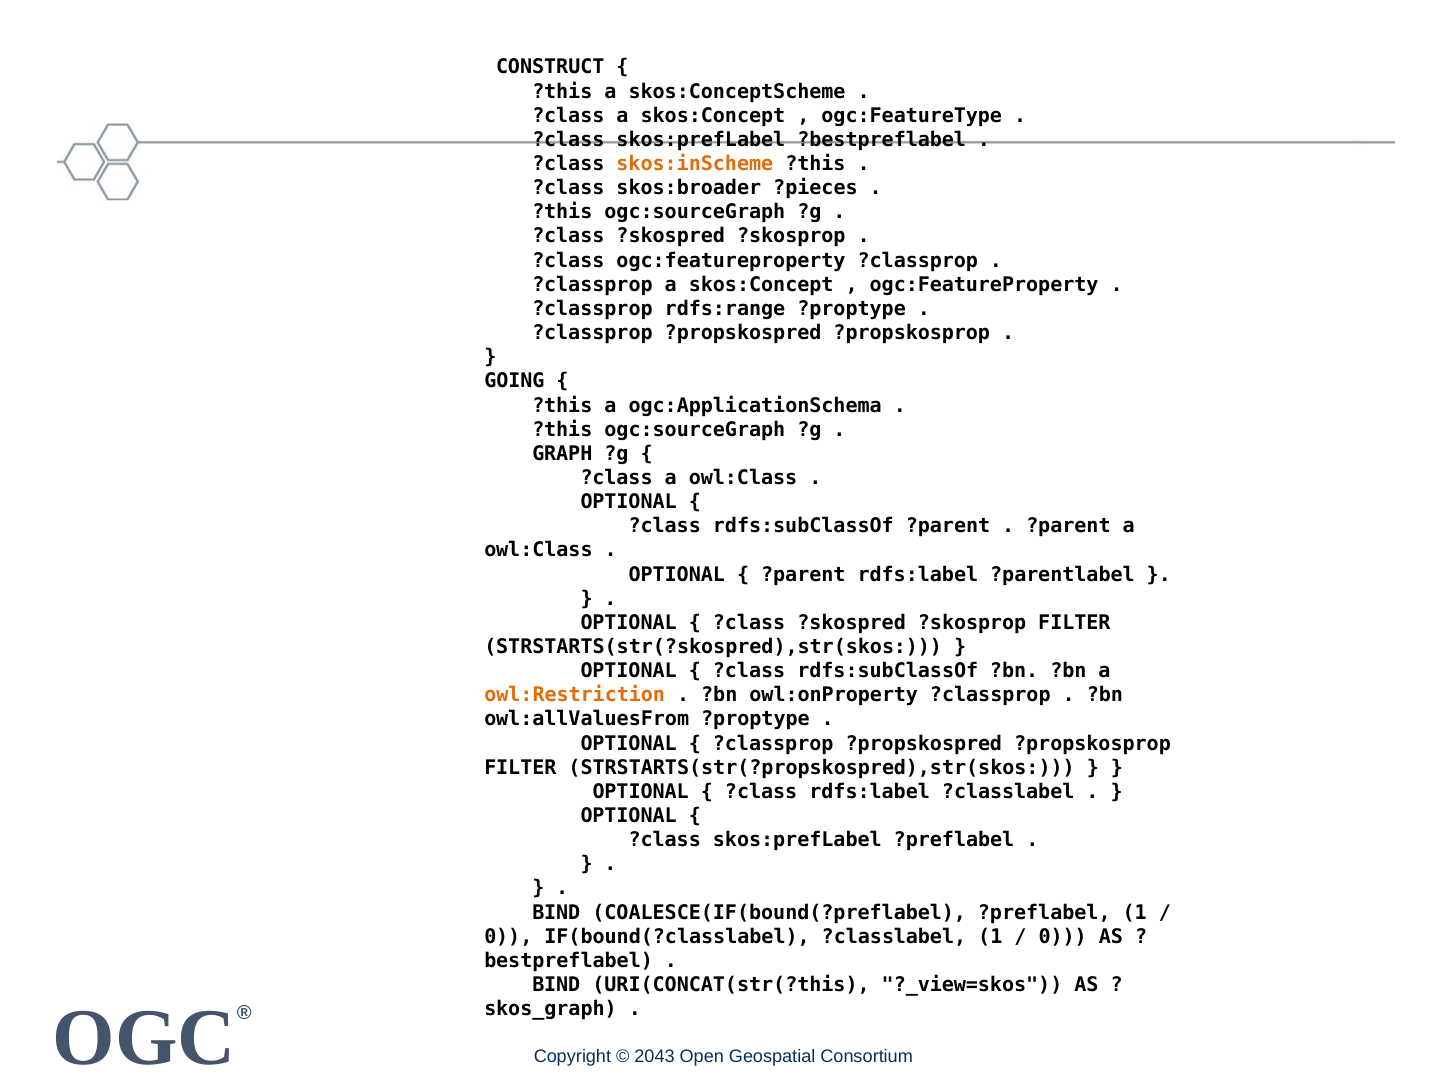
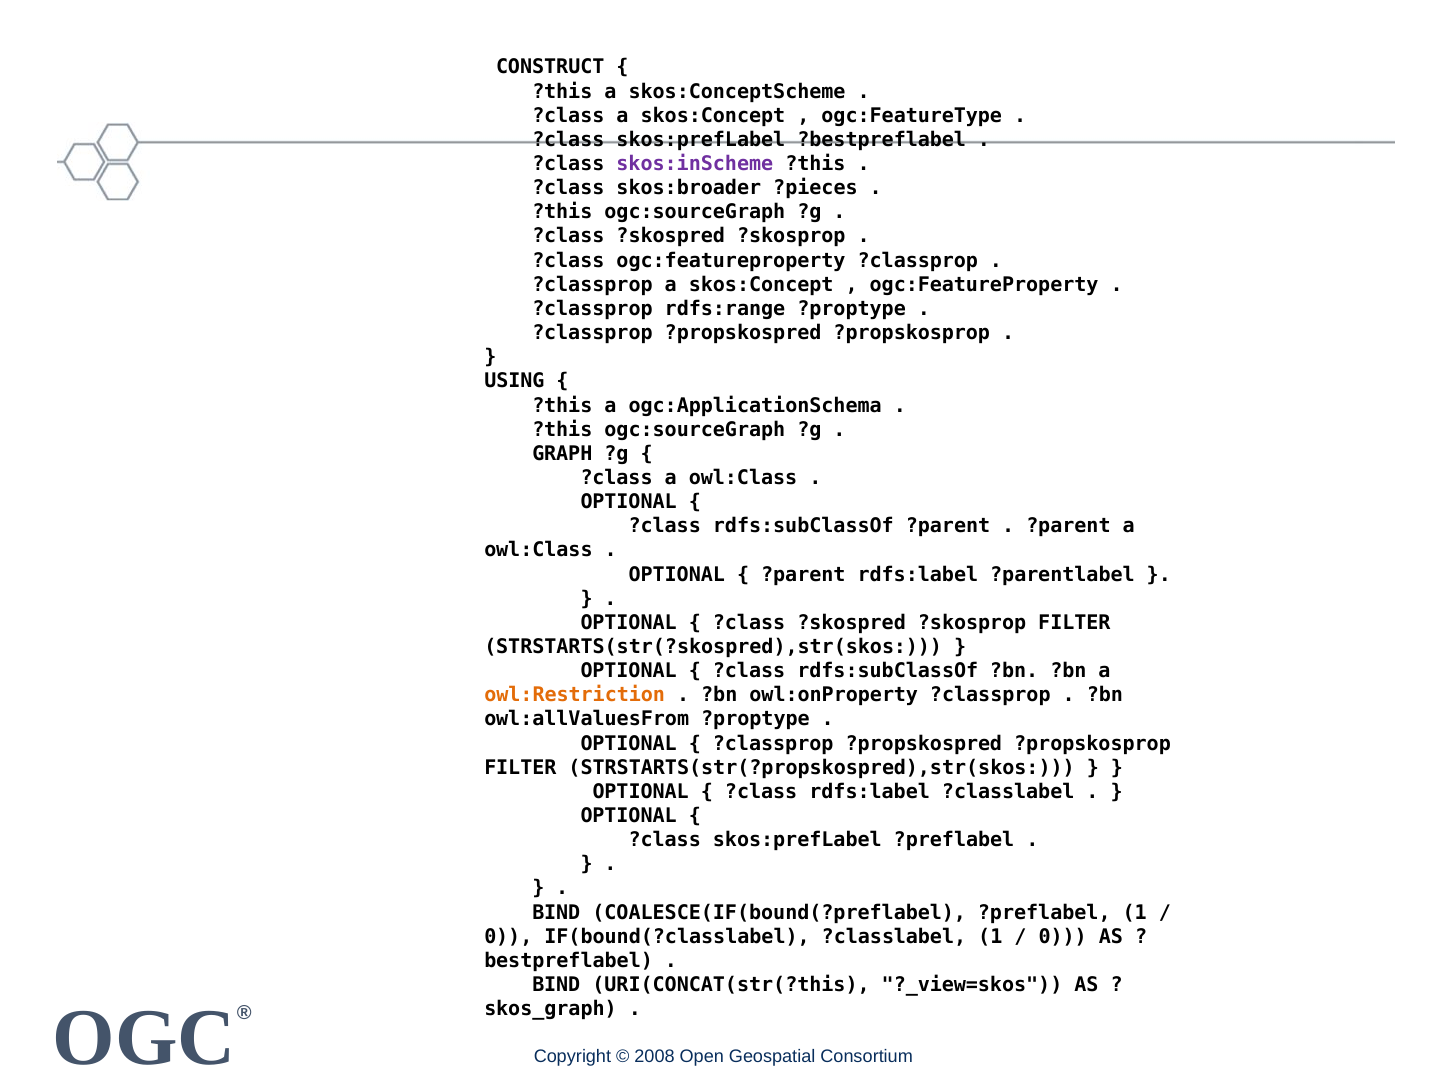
skos:inScheme colour: orange -> purple (695, 164)
GOING: GOING -> USING (514, 381)
2043: 2043 -> 2008 (655, 1056)
